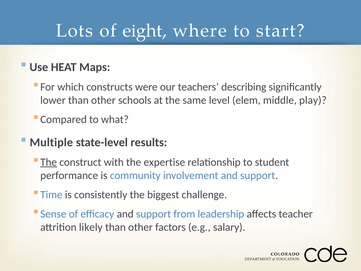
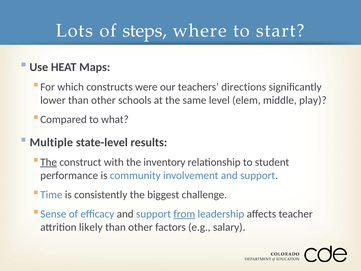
eight: eight -> steps (145, 31)
describing: describing -> directions (244, 87)
expertise: expertise -> inventory (164, 162)
from underline: none -> present (184, 214)
